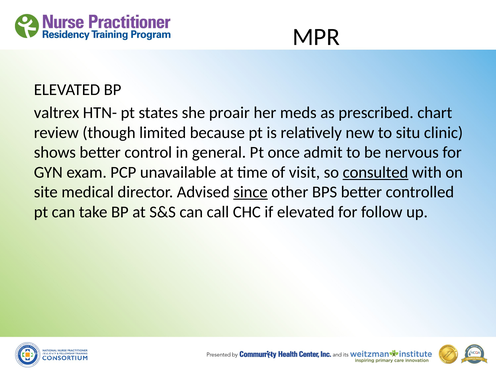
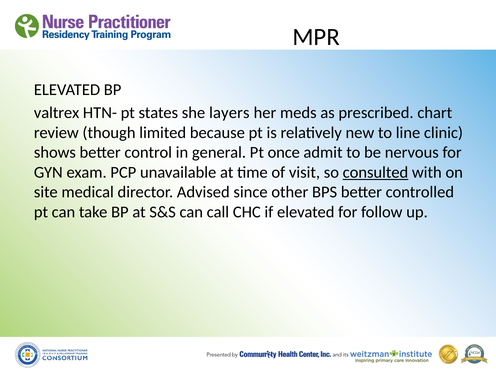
proair: proair -> layers (229, 113)
situ: situ -> line (408, 133)
since underline: present -> none (251, 192)
